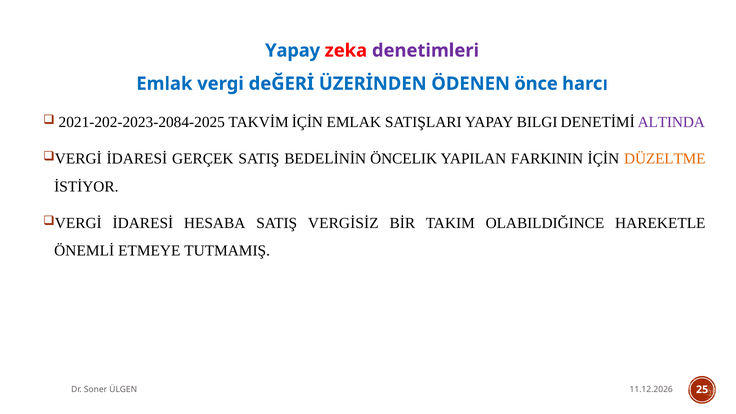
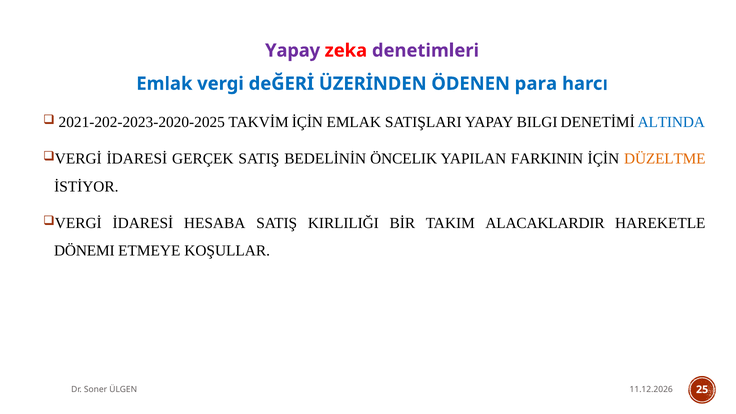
Yapay colour: blue -> purple (293, 51)
önce: önce -> para (536, 84)
2021-202-2023-2084-2025: 2021-202-2023-2084-2025 -> 2021-202-2023-2020-2025 (142, 122)
ALTINDA colour: purple -> blue (671, 122)
VERGİSİZ: VERGİSİZ -> KIRLILIĞI (343, 223)
OLABILDIĞINCE: OLABILDIĞINCE -> ALACAKLARDIR (545, 223)
ÖNEMLİ: ÖNEMLİ -> DÖNEMI (84, 251)
TUTMAMIŞ: TUTMAMIŞ -> KOŞULLAR (227, 251)
